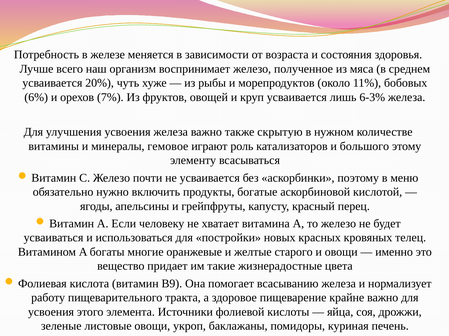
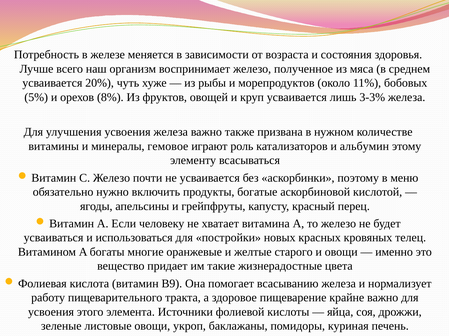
6%: 6% -> 5% (36, 97)
7%: 7% -> 8% (110, 97)
6-3%: 6-3% -> 3-3% (372, 97)
скрытую: скрытую -> призвана (280, 132)
большого: большого -> альбумин (364, 147)
